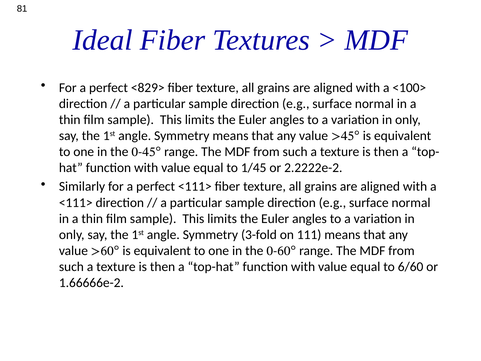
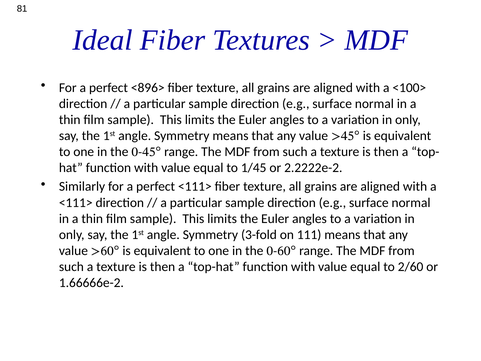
<829>: <829> -> <896> (148, 88)
6/60: 6/60 -> 2/60 (411, 267)
